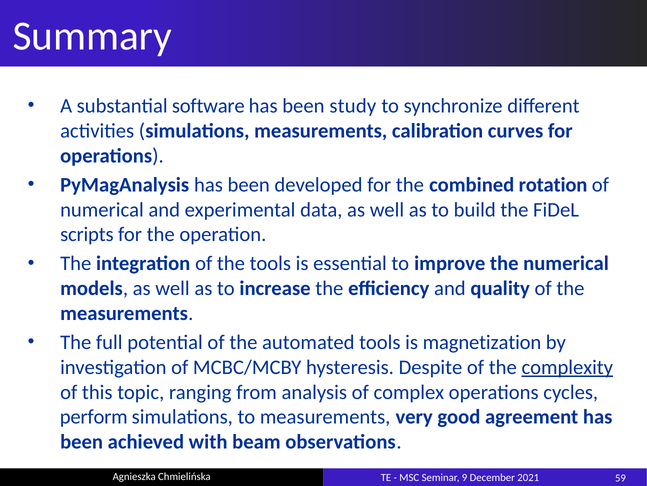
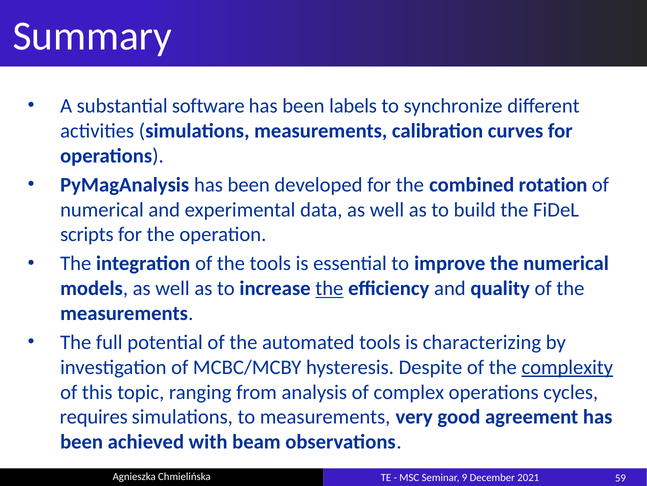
study: study -> labels (353, 106)
the underline: none -> present (329, 288)
magnetization: magnetization -> characterizing (482, 342)
perform: perform -> requires (94, 417)
